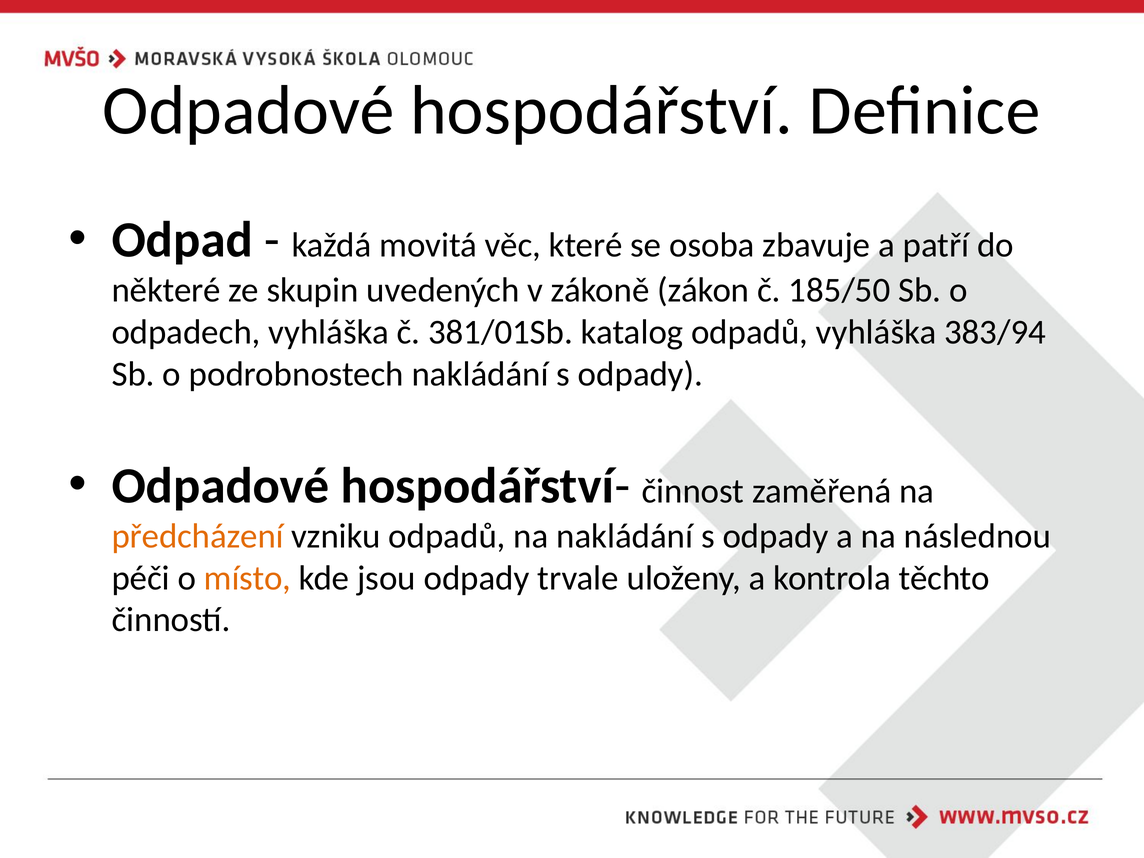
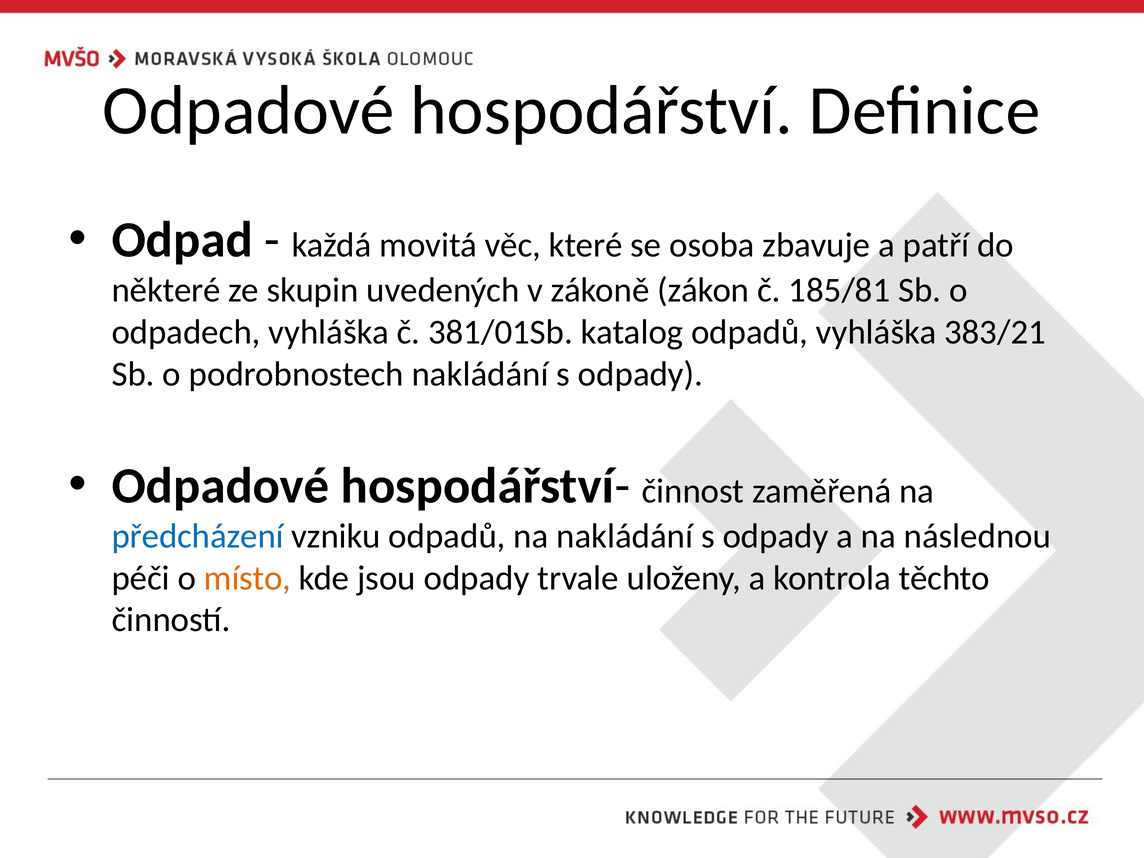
185/50: 185/50 -> 185/81 (839, 290)
383/94: 383/94 -> 383/21 (995, 332)
předcházení colour: orange -> blue (198, 536)
